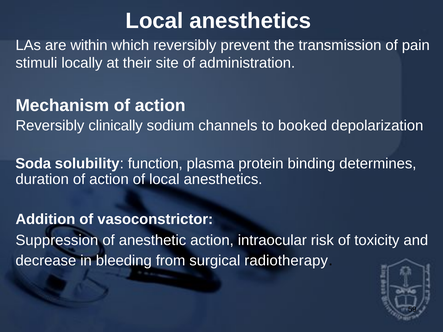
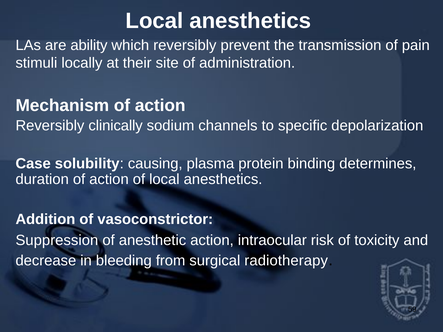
within: within -> ability (89, 45)
booked: booked -> specific (303, 126)
Soda: Soda -> Case (33, 164)
function: function -> causing (155, 164)
